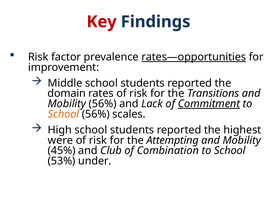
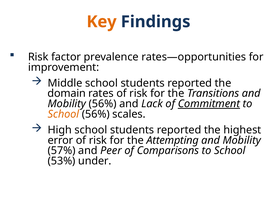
Key colour: red -> orange (102, 22)
rates—opportunities underline: present -> none (194, 57)
were: were -> error (60, 140)
45%: 45% -> 57% (62, 150)
Club: Club -> Peer (111, 150)
Combination: Combination -> Comparisons (168, 150)
